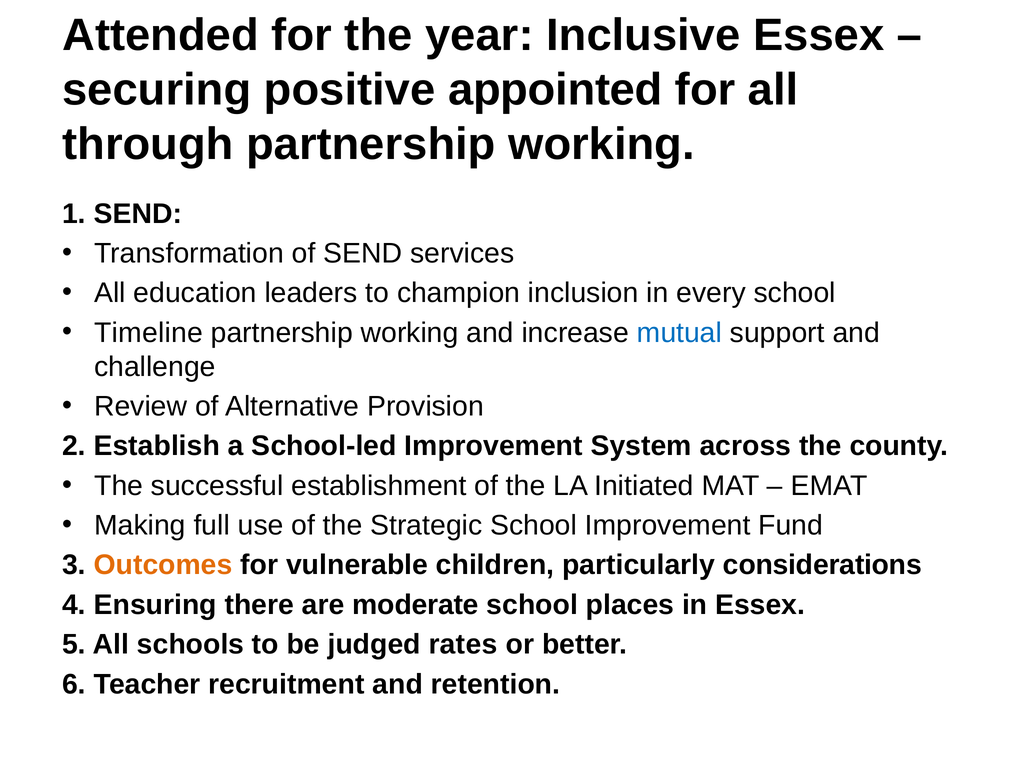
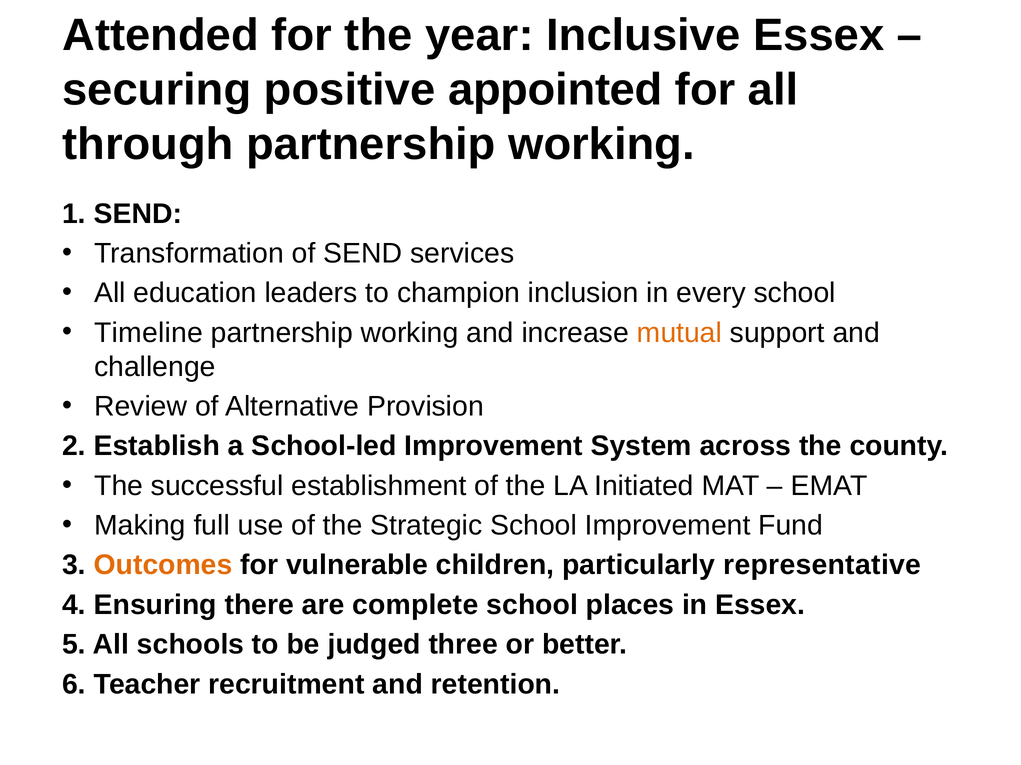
mutual colour: blue -> orange (679, 333)
considerations: considerations -> representative (822, 566)
moderate: moderate -> complete (415, 605)
rates: rates -> three (463, 645)
